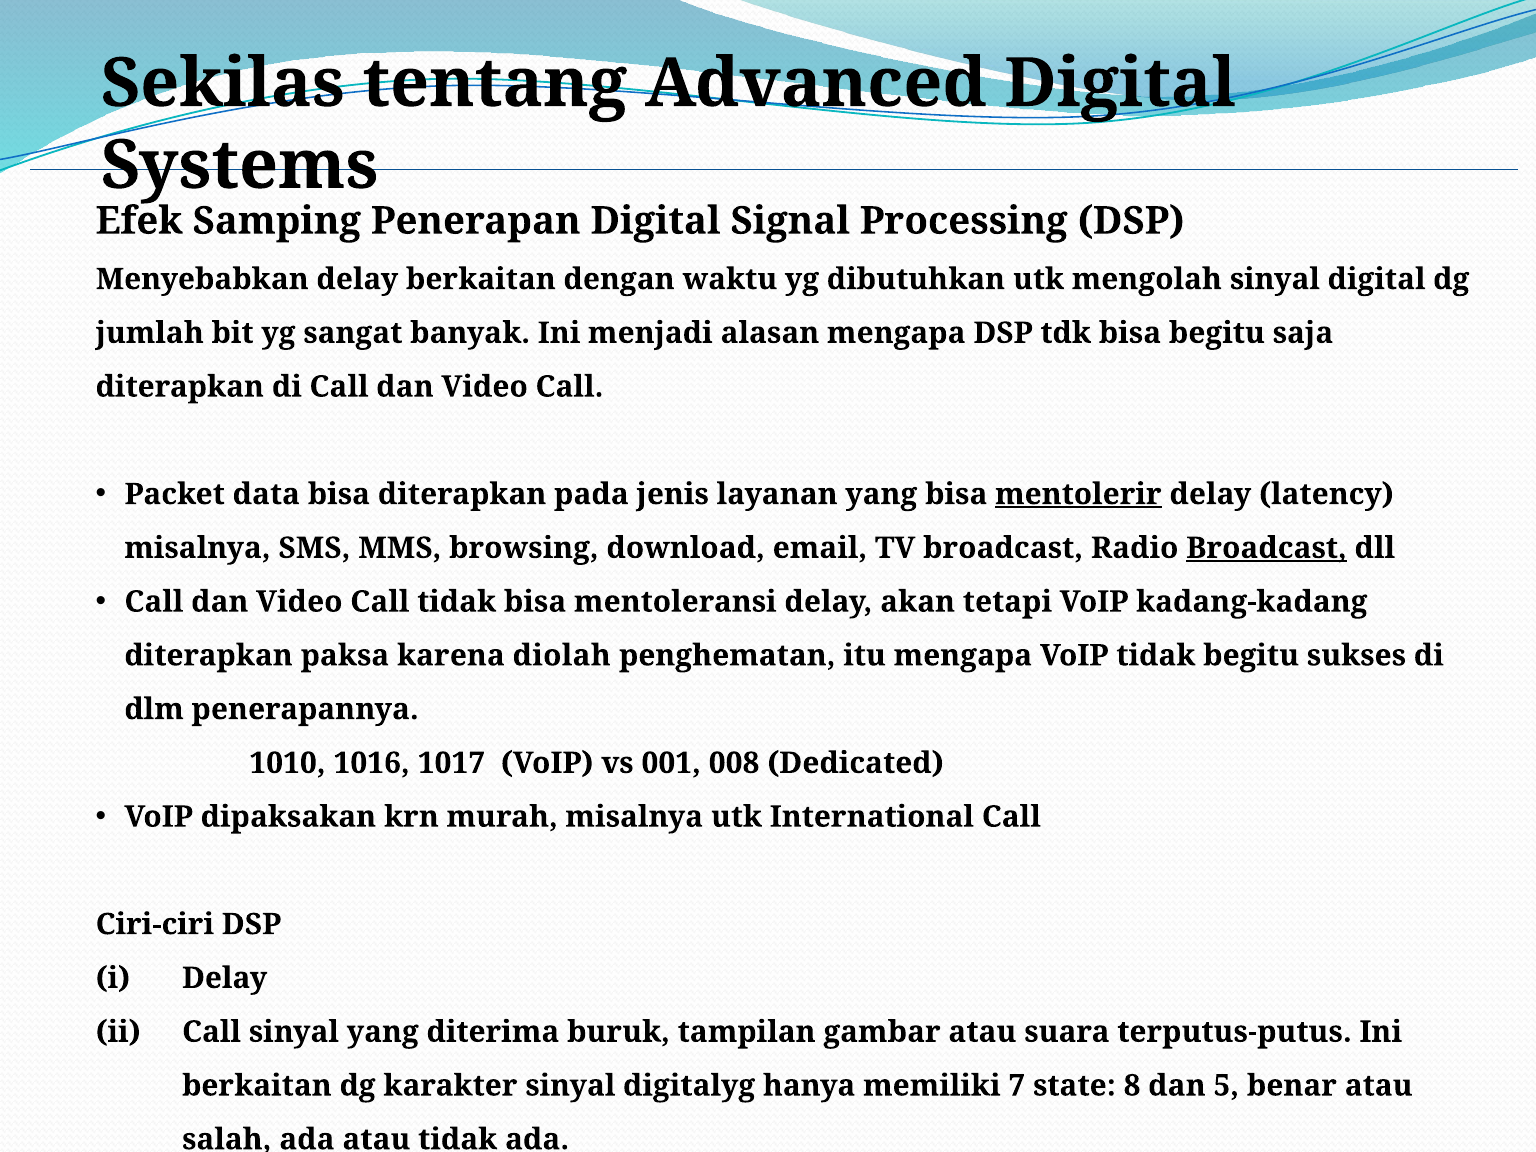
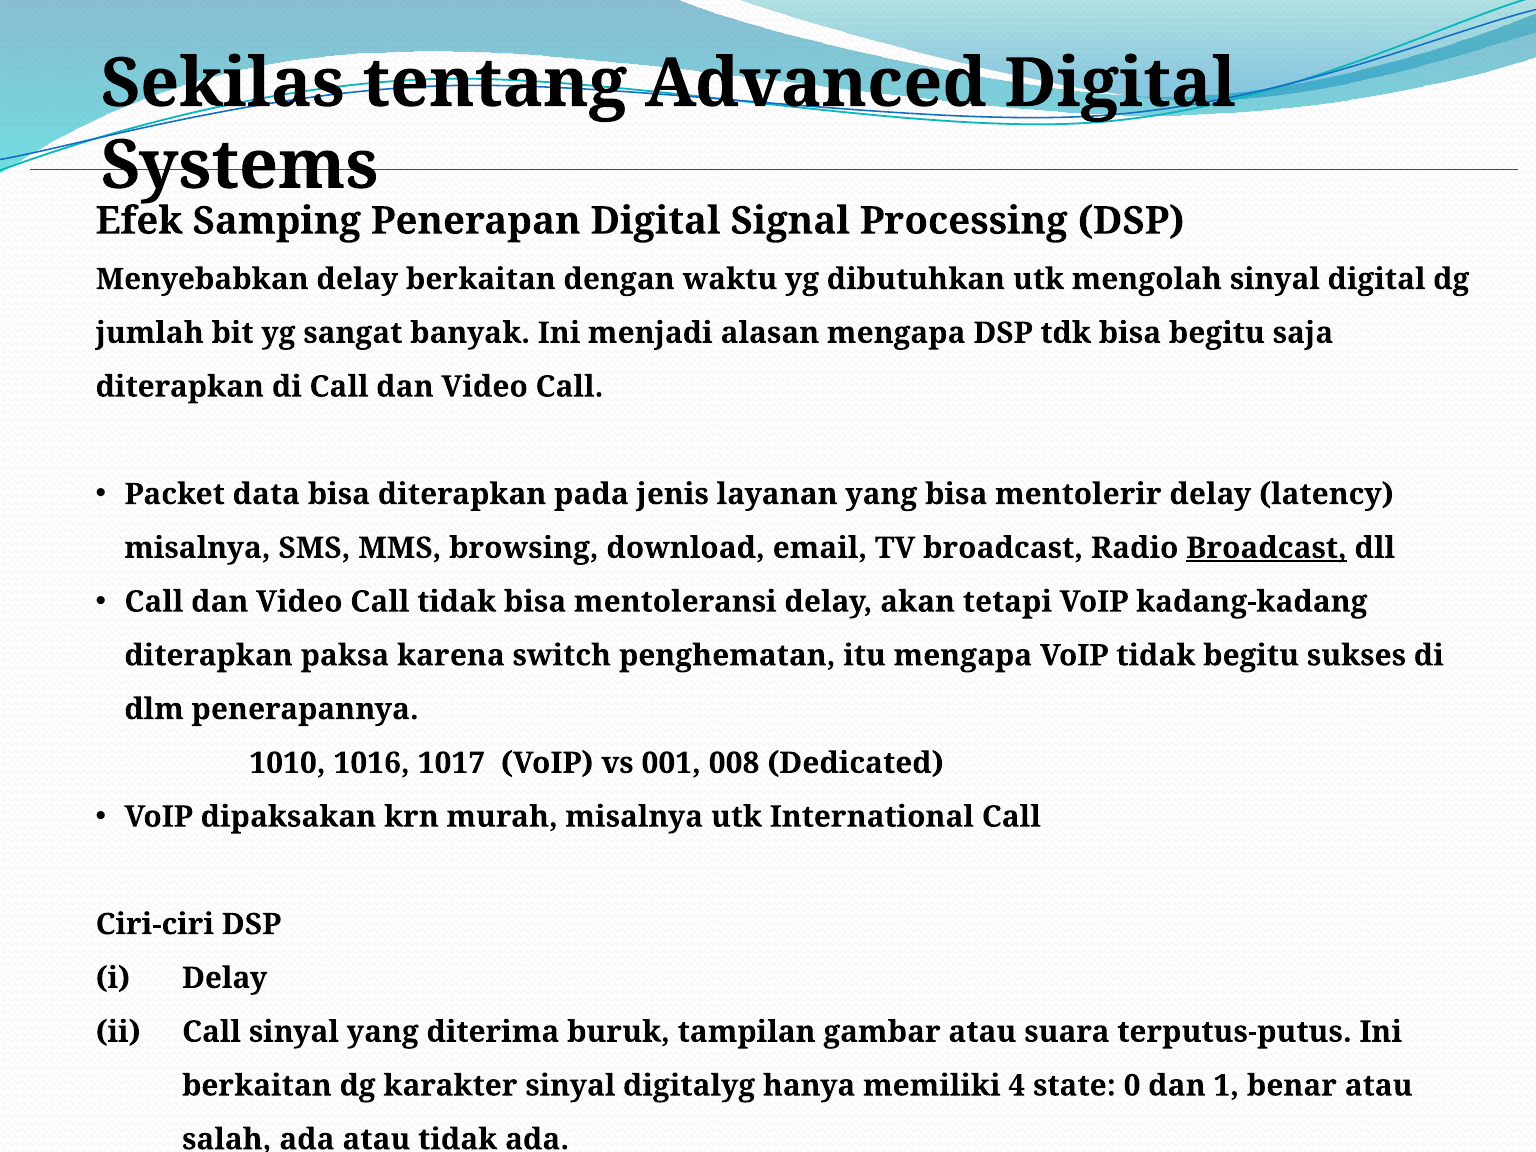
mentolerir underline: present -> none (1078, 494)
diolah: diolah -> switch (562, 656)
7: 7 -> 4 (1017, 1086)
8: 8 -> 0 (1132, 1086)
5: 5 -> 1 (1226, 1086)
